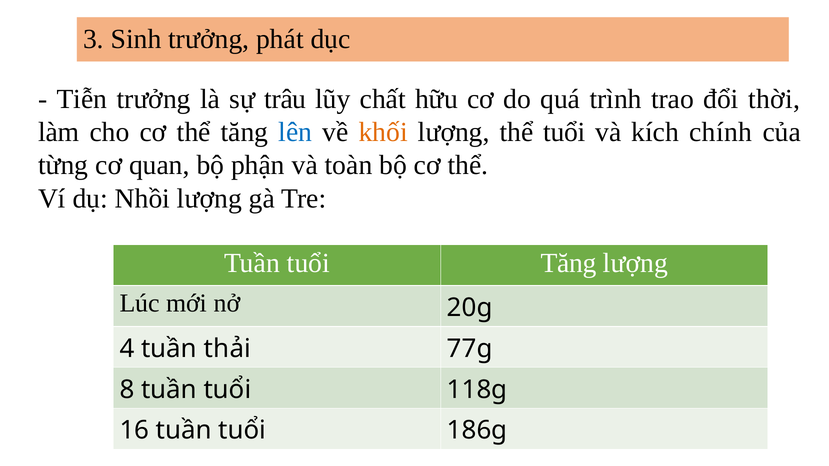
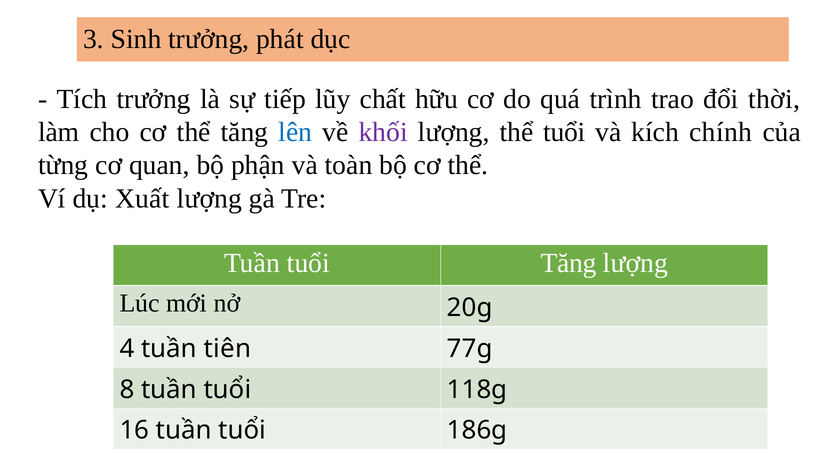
Tiễn: Tiễn -> Tích (82, 99)
trâu: trâu -> tiếp (285, 99)
khối colour: orange -> purple (383, 132)
Nhồi: Nhồi -> Xuất (142, 199)
thải: thải -> tiên (227, 349)
